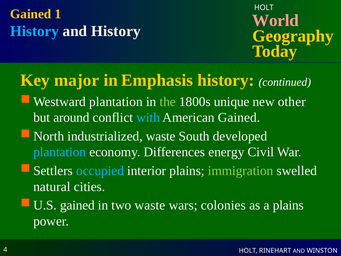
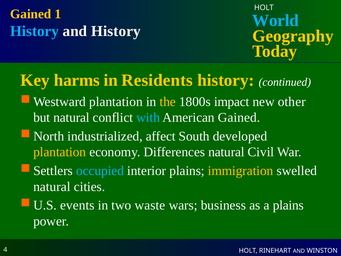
World colour: pink -> light blue (276, 21)
major: major -> harms (77, 80)
Emphasis: Emphasis -> Residents (157, 80)
the colour: light green -> yellow (168, 102)
unique: unique -> impact (232, 102)
but around: around -> natural (71, 117)
industrialized waste: waste -> affect (161, 136)
plantation colour: light blue -> yellow (60, 152)
Differences energy: energy -> natural (226, 152)
immigration colour: light green -> yellow (241, 171)
gained: gained -> events (77, 205)
colonies: colonies -> business (223, 205)
